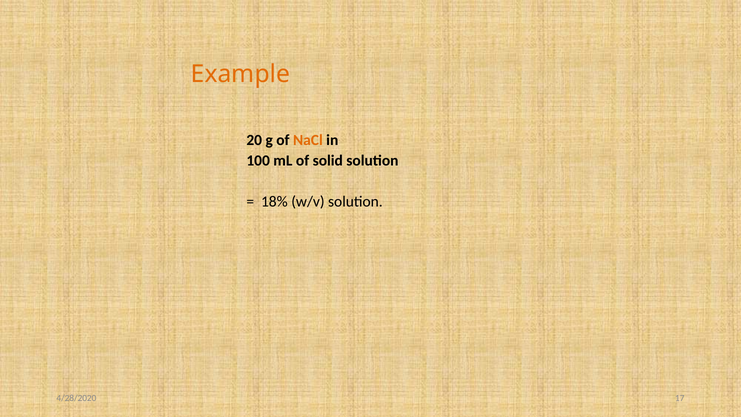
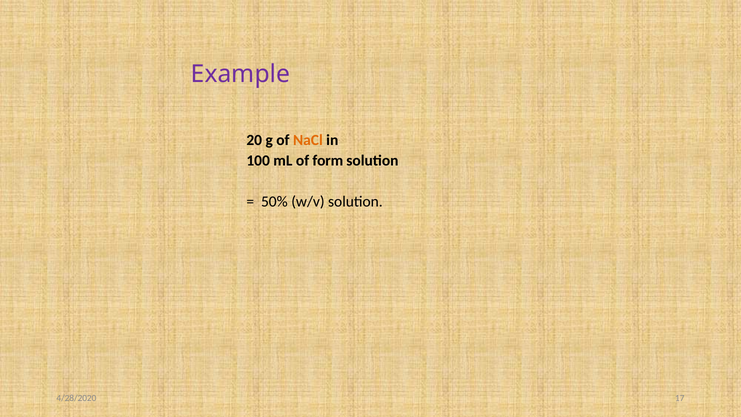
Example colour: orange -> purple (240, 74)
solid: solid -> form (328, 161)
18%: 18% -> 50% (274, 202)
